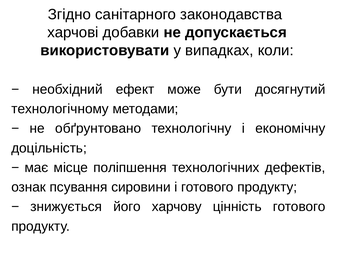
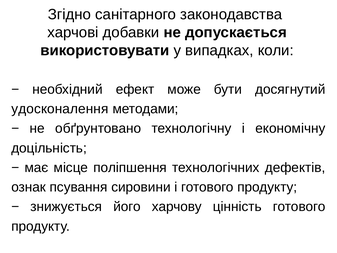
технологічному: технологічному -> удосконалення (60, 109)
